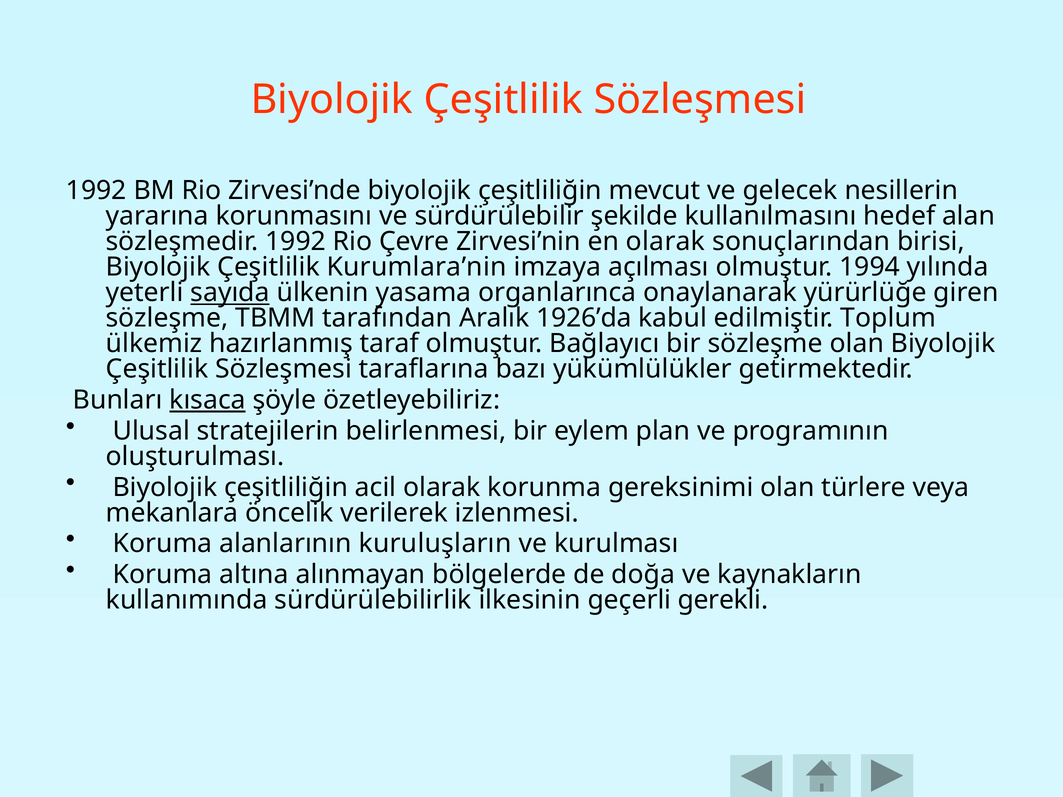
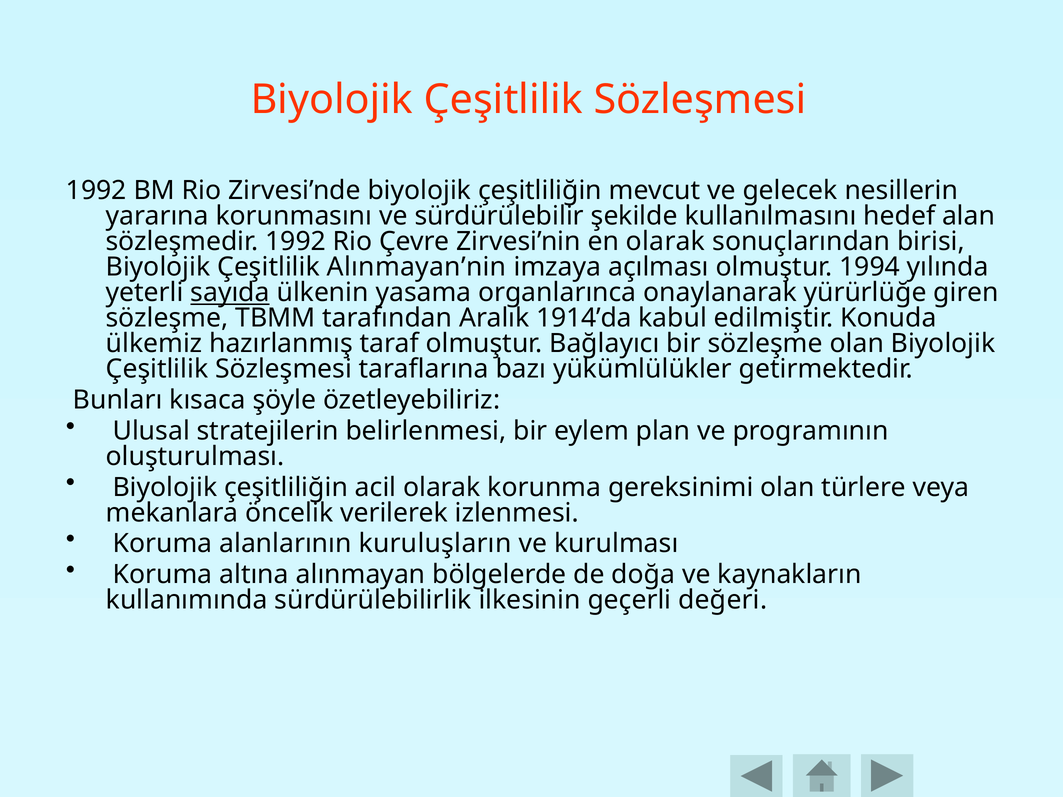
Kurumlara’nin: Kurumlara’nin -> Alınmayan’nin (417, 267)
1926’da: 1926’da -> 1914’da (584, 318)
Toplum: Toplum -> Konuda (888, 318)
kısaca underline: present -> none (208, 400)
gerekli: gerekli -> değeri (723, 600)
